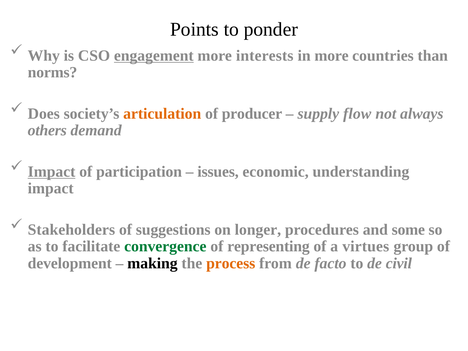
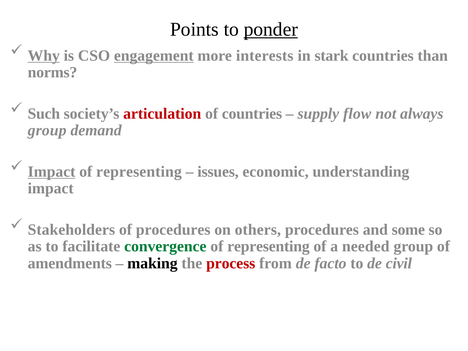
ponder underline: none -> present (271, 29)
Why underline: none -> present (44, 56)
in more: more -> stark (332, 56)
Does: Does -> Such (44, 114)
articulation colour: orange -> red (162, 114)
of producer: producer -> countries (252, 114)
others: others -> group (47, 130)
participation: participation -> representing (139, 172)
of suggestions: suggestions -> procedures (173, 230)
longer: longer -> others (258, 230)
virtues: virtues -> needed (366, 246)
development: development -> amendments (70, 263)
process colour: orange -> red (231, 263)
